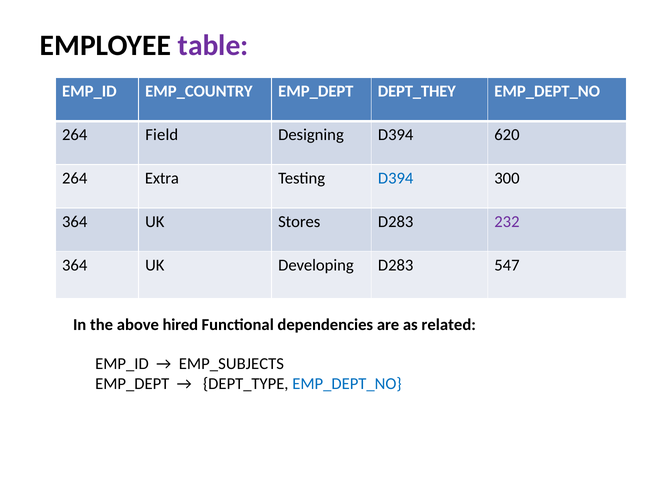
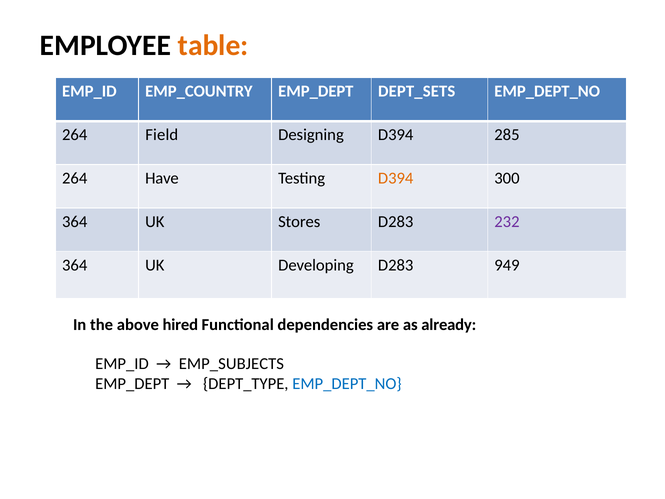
table colour: purple -> orange (213, 45)
DEPT_THEY: DEPT_THEY -> DEPT_SETS (417, 91)
620: 620 -> 285 (507, 135)
Extra: Extra -> Have (162, 178)
D394 colour: blue -> orange (396, 178)
547: 547 -> 949 (507, 265)
related: related -> already (449, 325)
